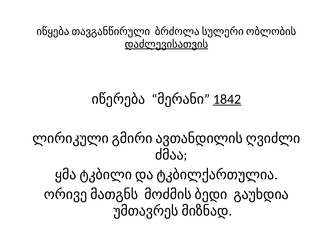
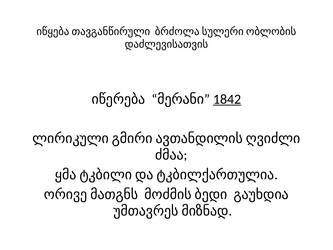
დაძლევისათვის underline: present -> none (166, 44)
